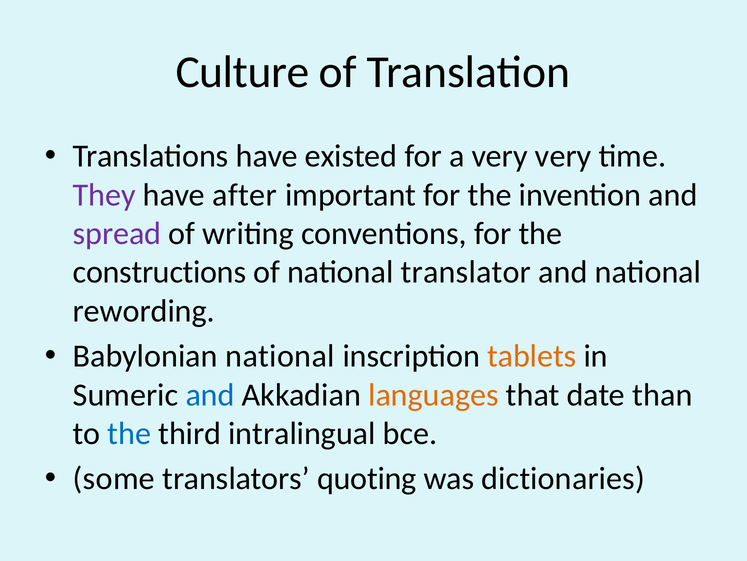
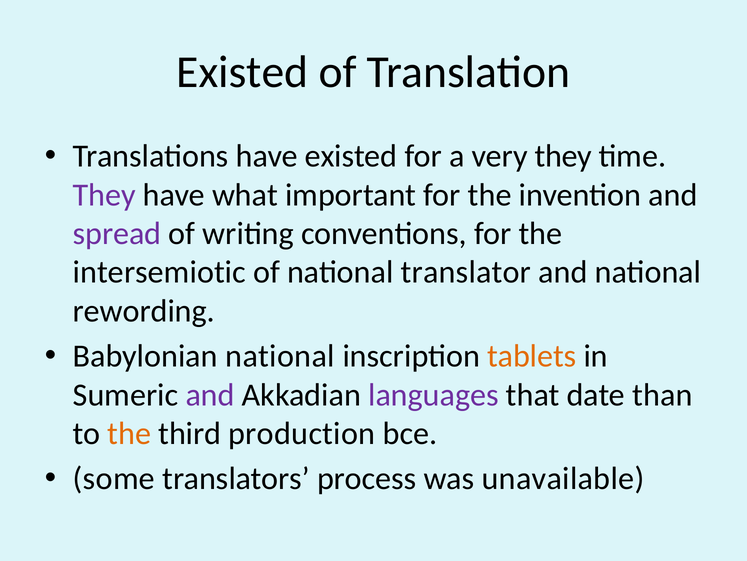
Culture: Culture -> Existed (242, 72)
very very: very -> they (563, 156)
after: after -> what (245, 195)
constructions: constructions -> intersemiotic (159, 272)
and colour: blue -> purple (210, 394)
languages colour: orange -> purple (433, 394)
the colour: blue -> orange (129, 433)
intralingual: intralingual -> production (302, 433)
quoting: quoting -> process (367, 478)
dictionaries: dictionaries -> unavailable (563, 478)
